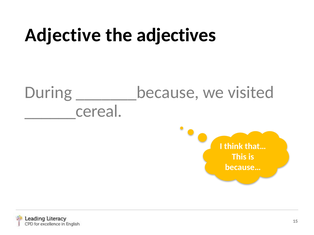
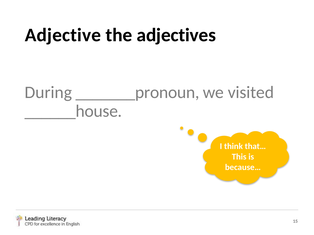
_______because: _______because -> _______pronoun (138, 93)
______cereal: ______cereal -> ______house (73, 111)
